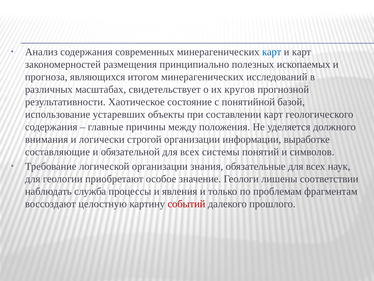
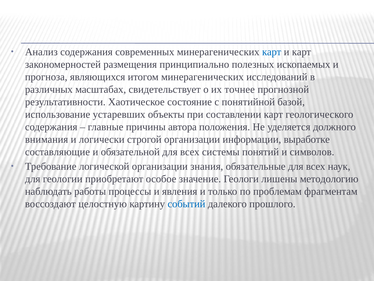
кругов: кругов -> точнее (240, 89)
между: между -> автора (182, 127)
соответствии: соответствии -> методологию (329, 179)
служба: служба -> работы (90, 191)
событий colour: red -> blue (186, 204)
